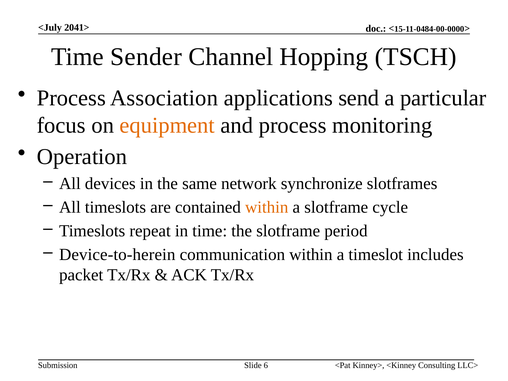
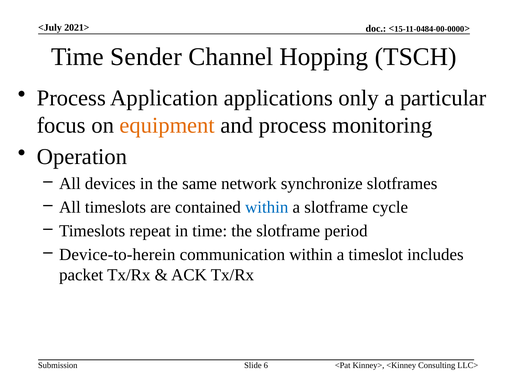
2041>: 2041> -> 2021> (77, 28)
Association: Association -> Application (164, 98)
send: send -> only (359, 98)
within colour: orange -> blue (267, 207)
